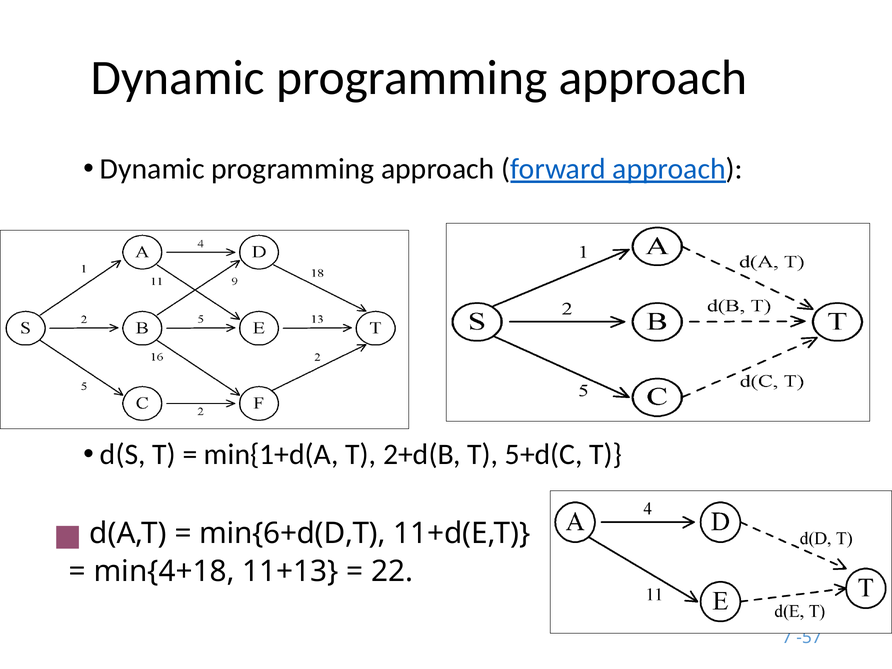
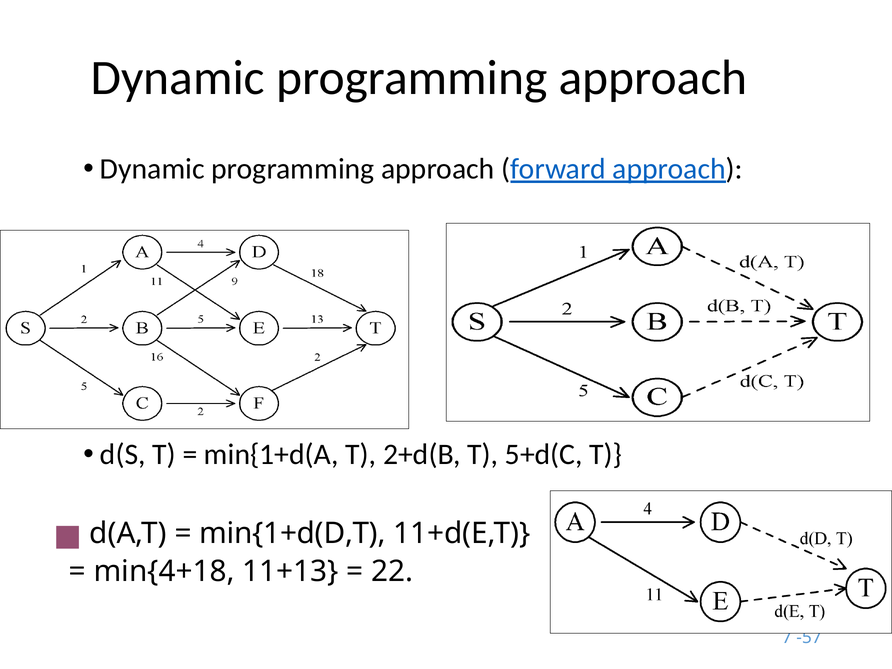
min{6+d(D,T: min{6+d(D,T -> min{1+d(D,T (292, 533)
